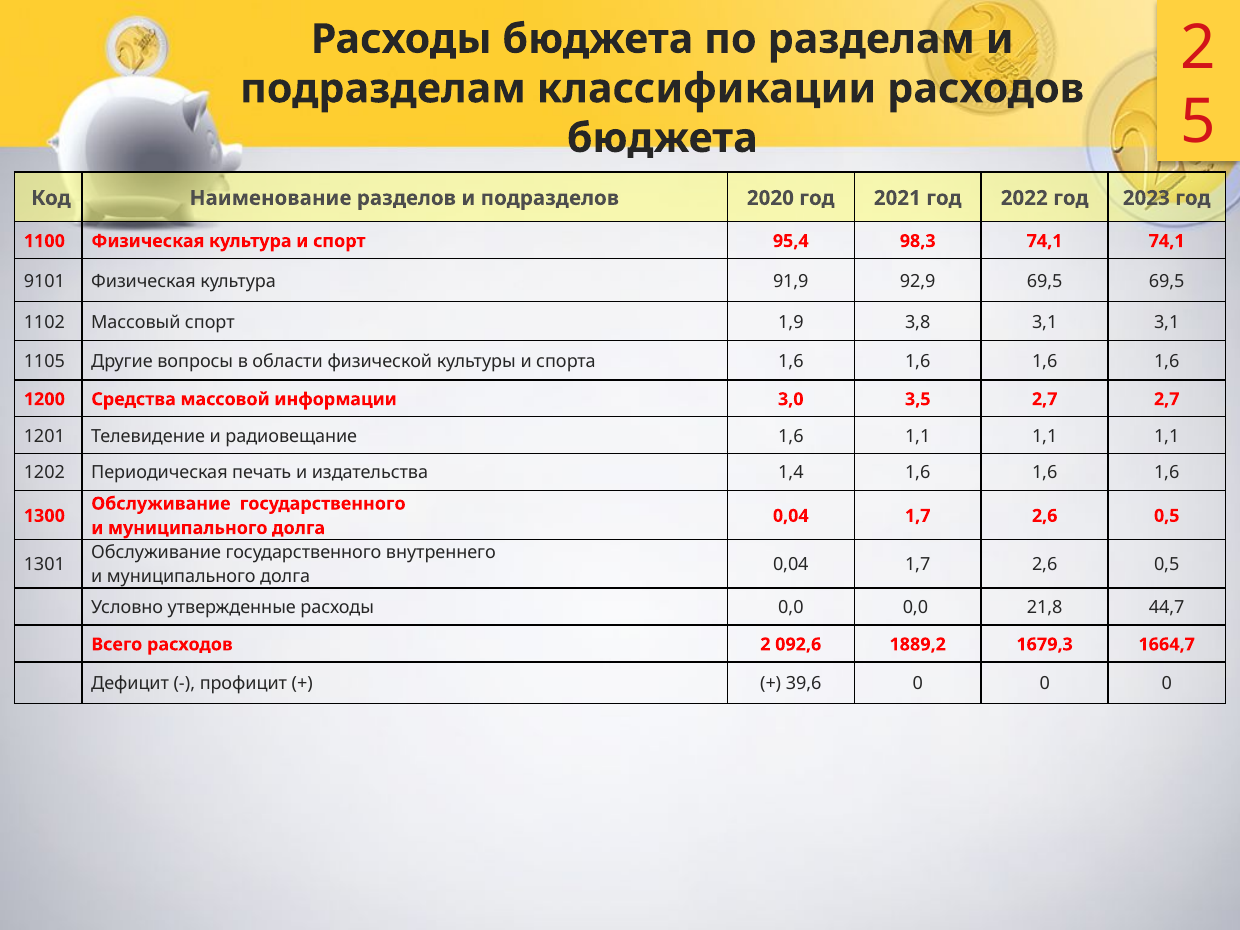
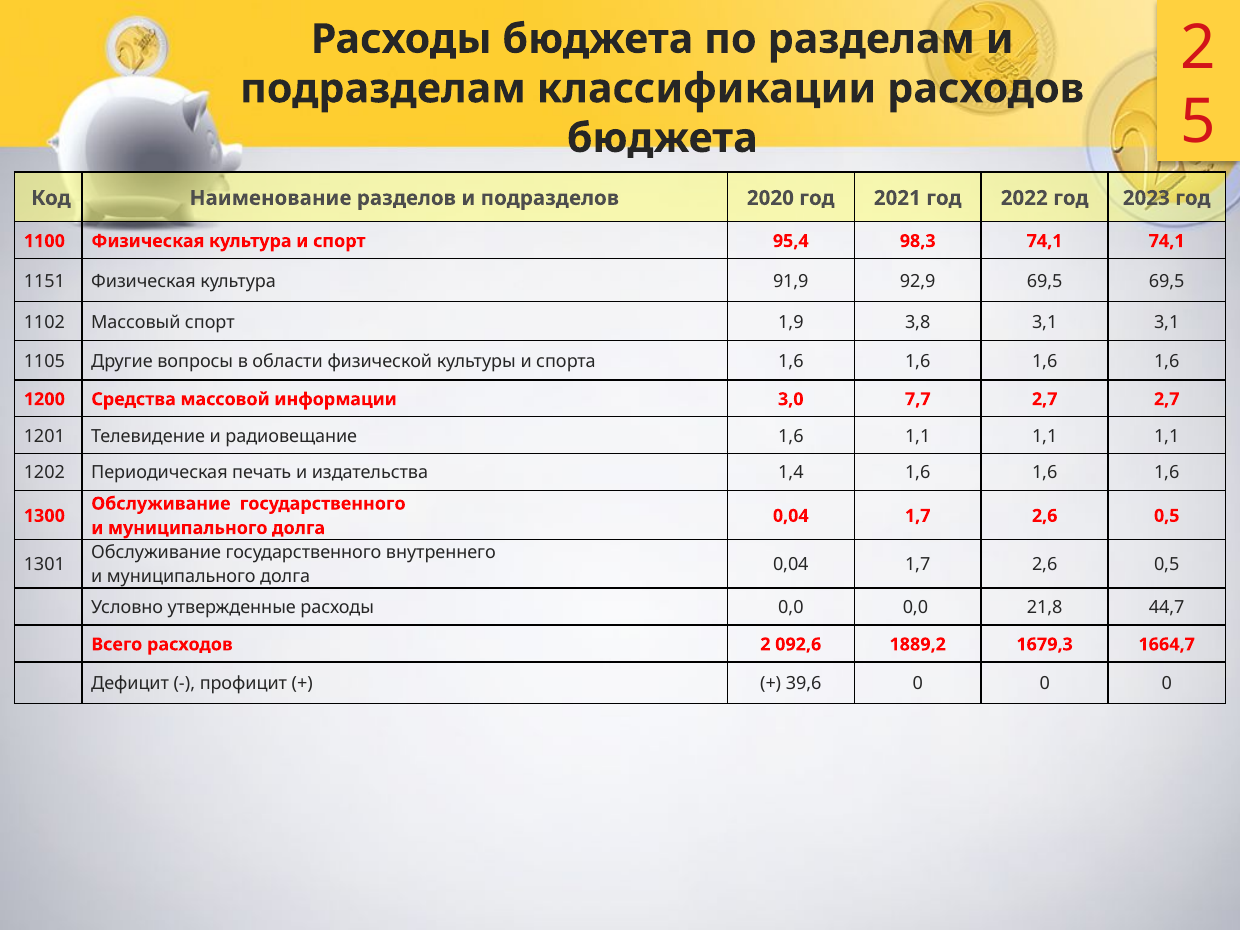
9101: 9101 -> 1151 (44, 281)
3,5: 3,5 -> 7,7 (918, 399)
